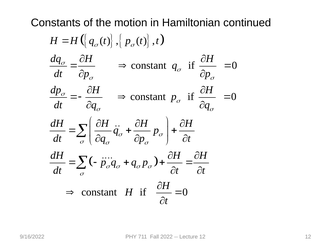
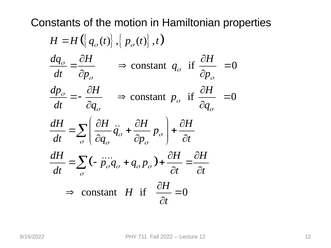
continued: continued -> properties (247, 23)
